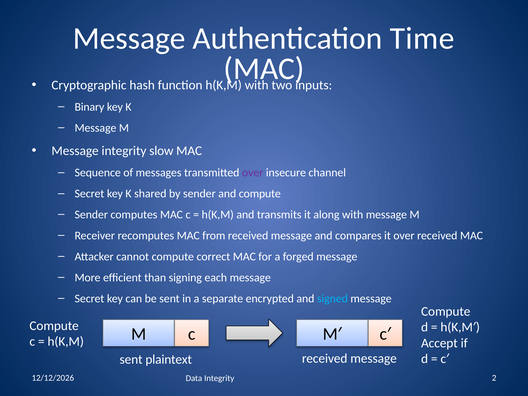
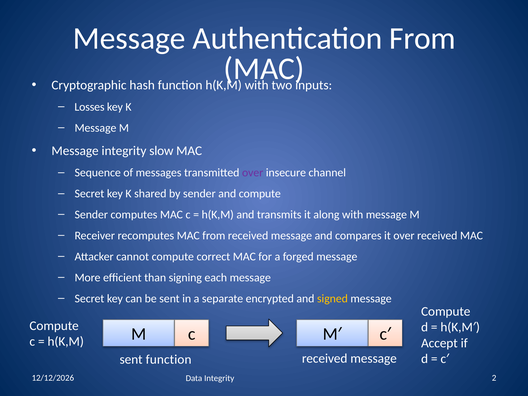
Authentication Time: Time -> From (422, 38)
Binary: Binary -> Losses (89, 107)
signed colour: light blue -> yellow (332, 298)
sent plaintext: plaintext -> function (169, 359)
